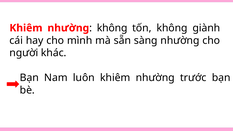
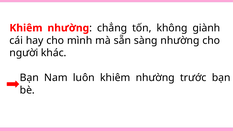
không: không -> chẳng (112, 28)
